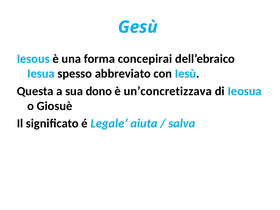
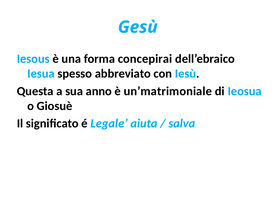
dono: dono -> anno (99, 91)
un’concretizzava: un’concretizzava -> un’matrimoniale (168, 91)
